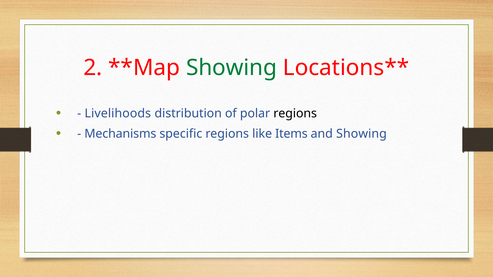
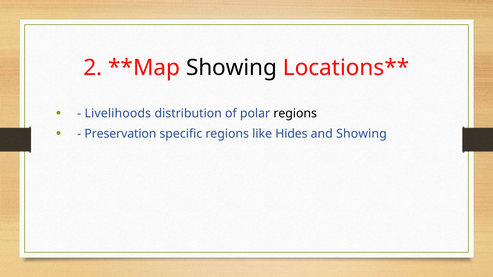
Showing colour: green -> black (232, 68)
Mechanisms: Mechanisms -> Preservation (120, 134)
Items: Items -> Hides (291, 134)
